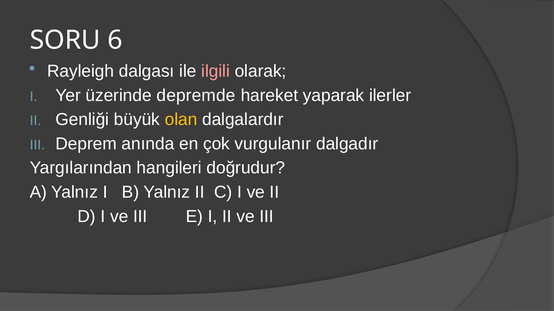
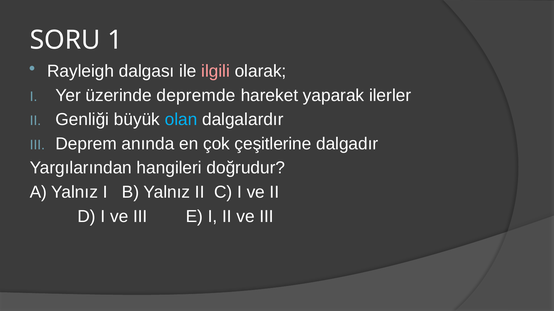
6: 6 -> 1 (115, 40)
olan colour: yellow -> light blue (181, 119)
vurgulanır: vurgulanır -> çeşitlerine (273, 143)
